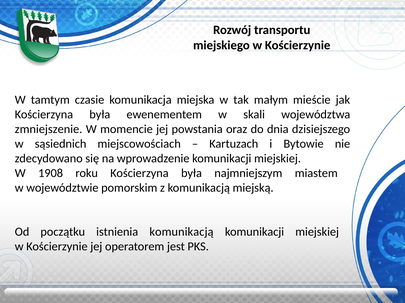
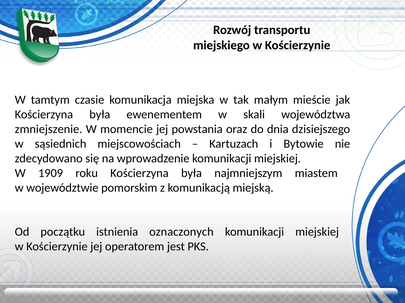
1908: 1908 -> 1909 (51, 174)
istnienia komunikacją: komunikacją -> oznaczonych (181, 232)
